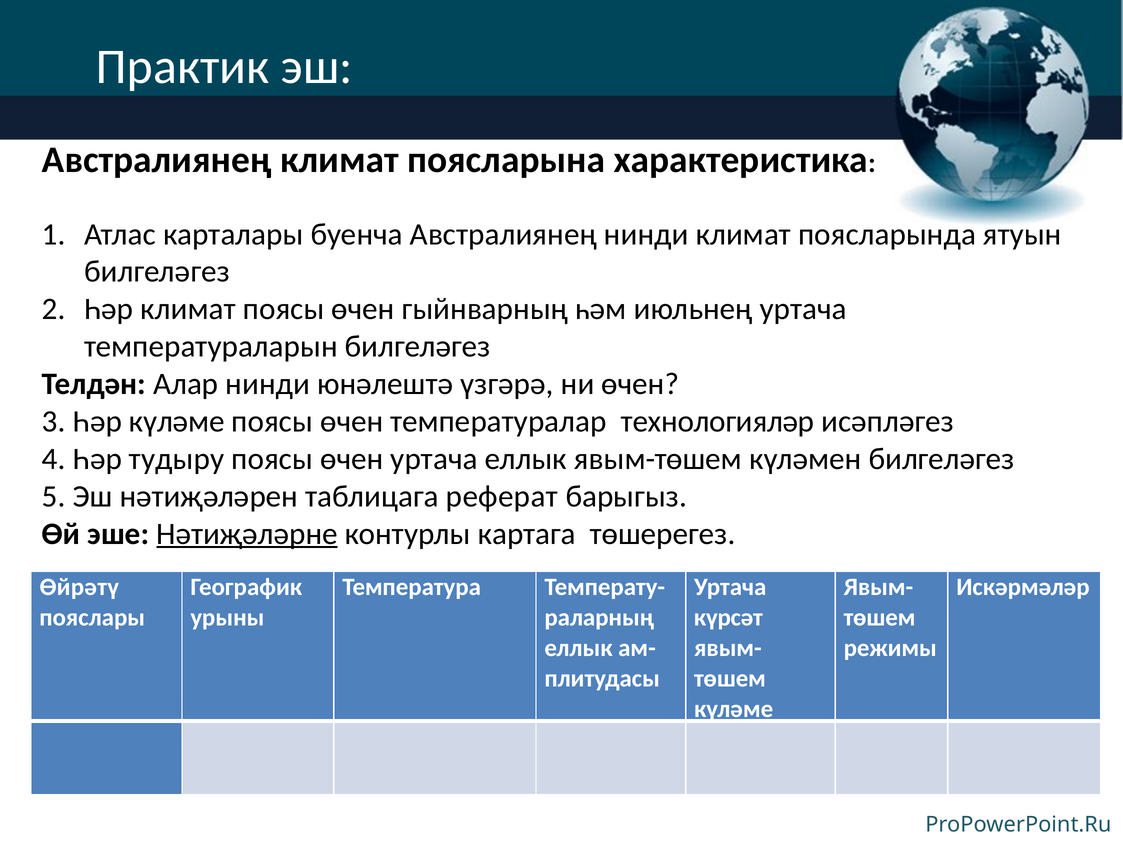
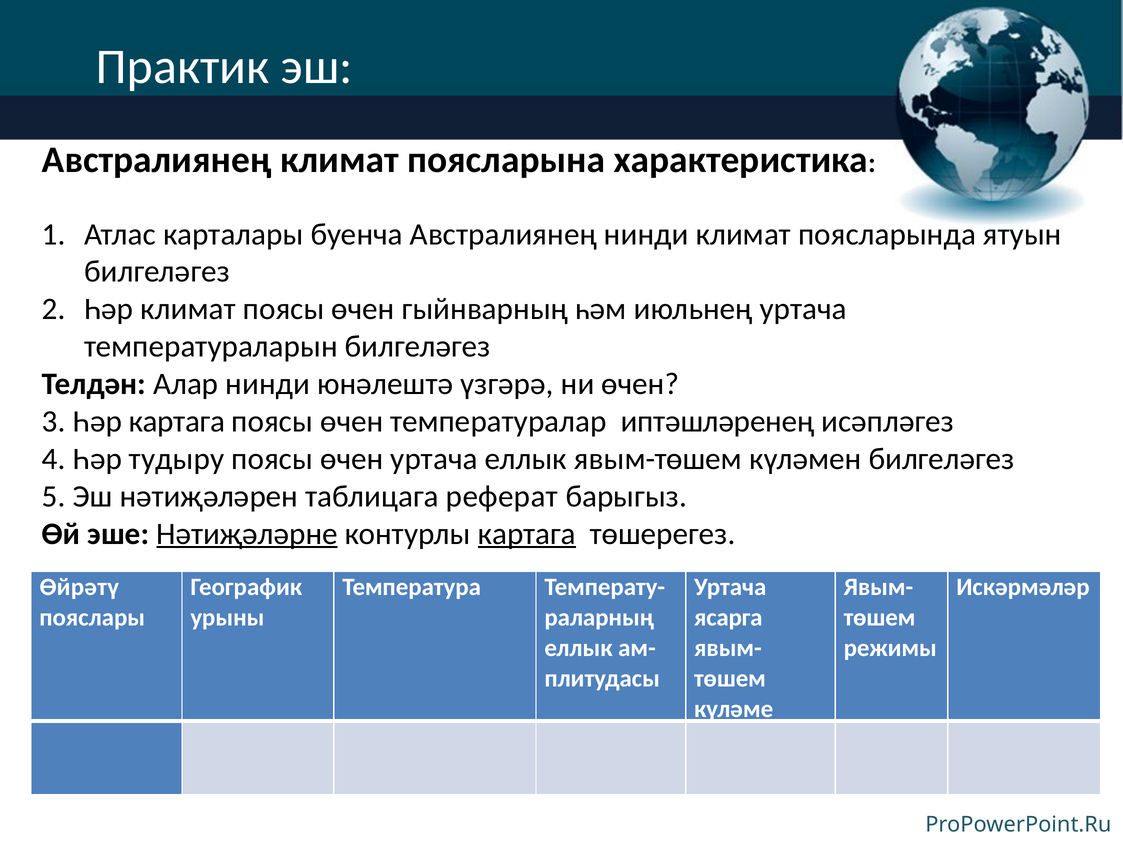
Һәр күләме: күләме -> картага (177, 422)
технологияләр: технологияләр -> иптәшләренең (718, 422)
картага underline: none -> present (527, 534)
күрсәт: күрсәт -> ясарга (728, 618)
